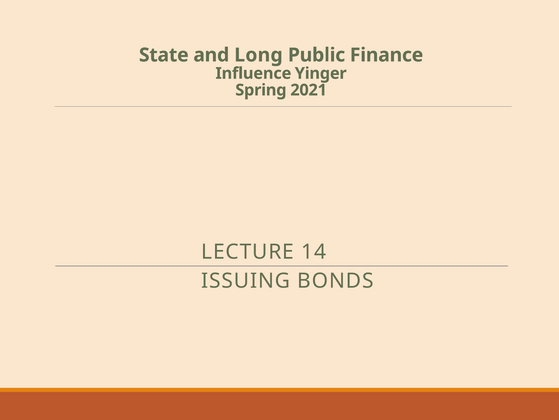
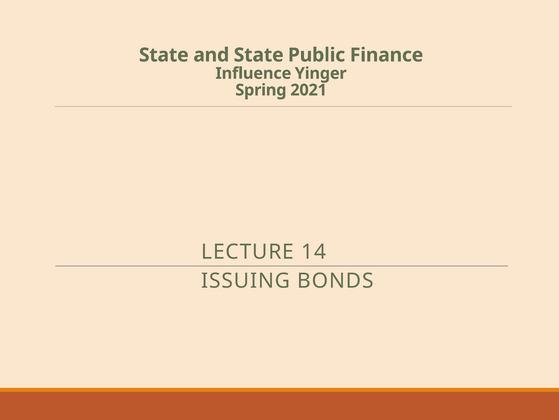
and Long: Long -> State (259, 55)
